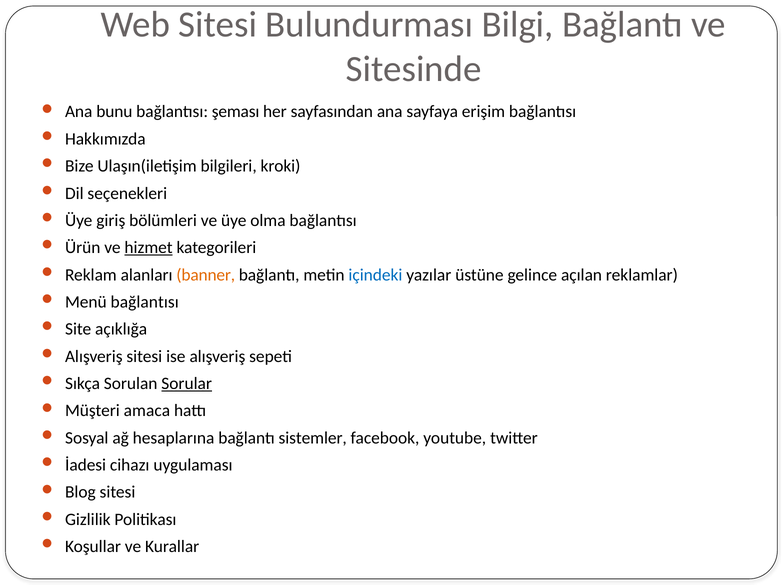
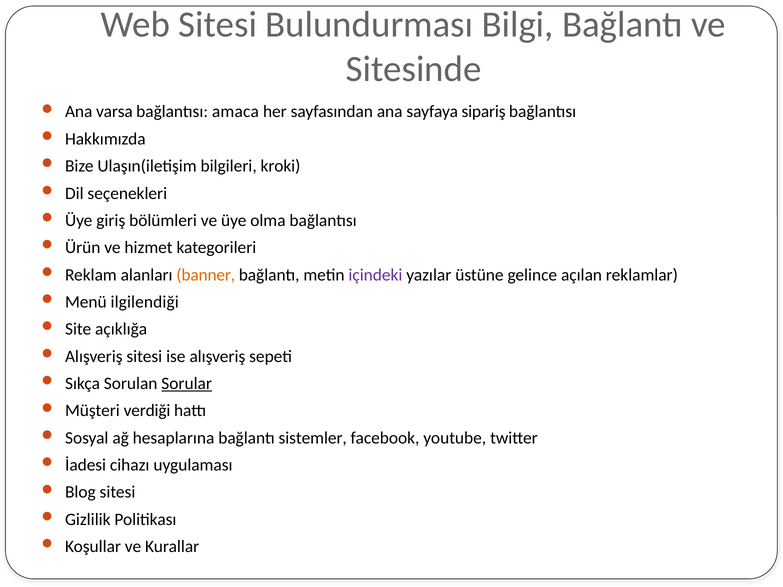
bunu: bunu -> varsa (114, 112)
şeması: şeması -> amaca (235, 112)
erişim: erişim -> sipariş (484, 112)
hizmet underline: present -> none (149, 248)
içindeki colour: blue -> purple (375, 275)
Menü bağlantısı: bağlantısı -> ilgilendiği (145, 302)
amaca: amaca -> verdiği (147, 411)
